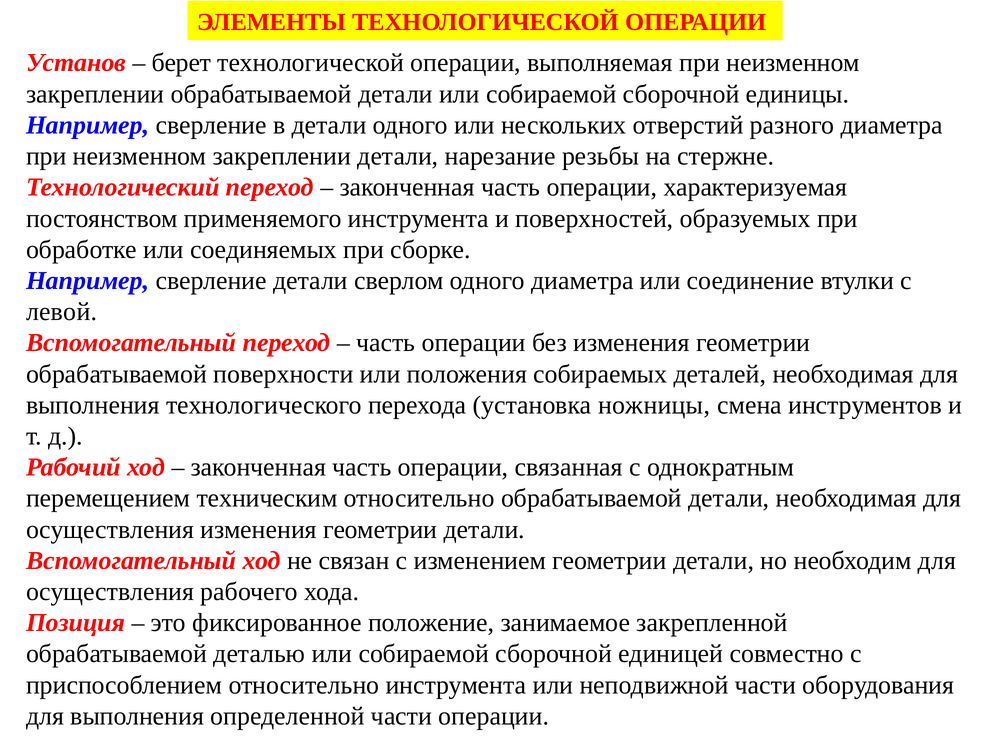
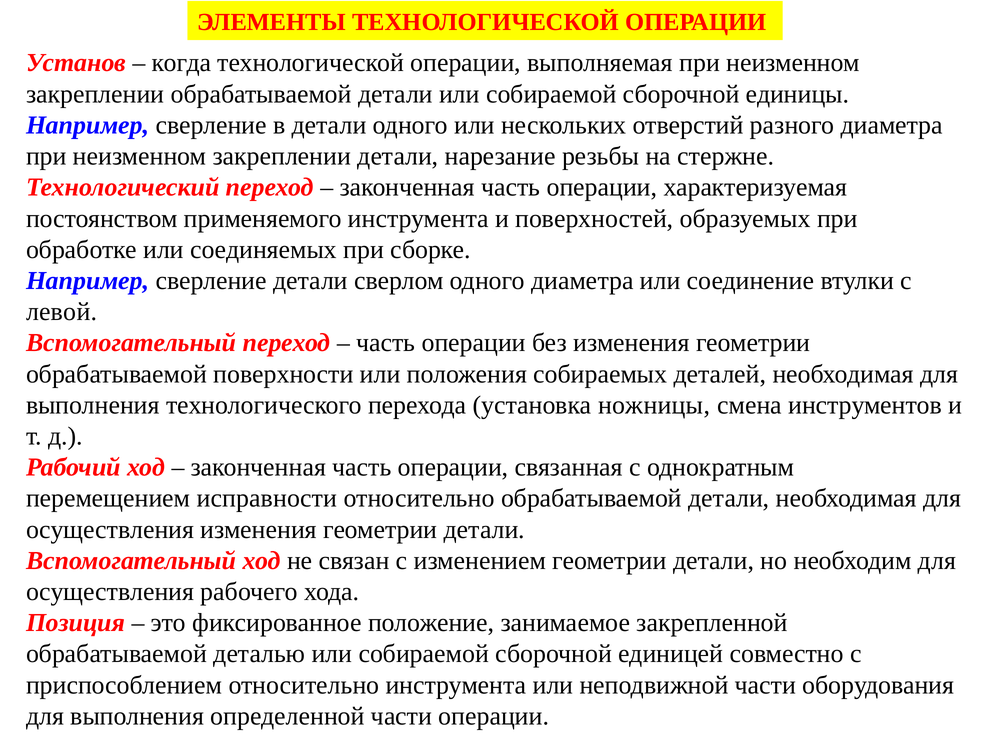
берет: берет -> когда (181, 63)
техническим: техническим -> исправности (267, 498)
